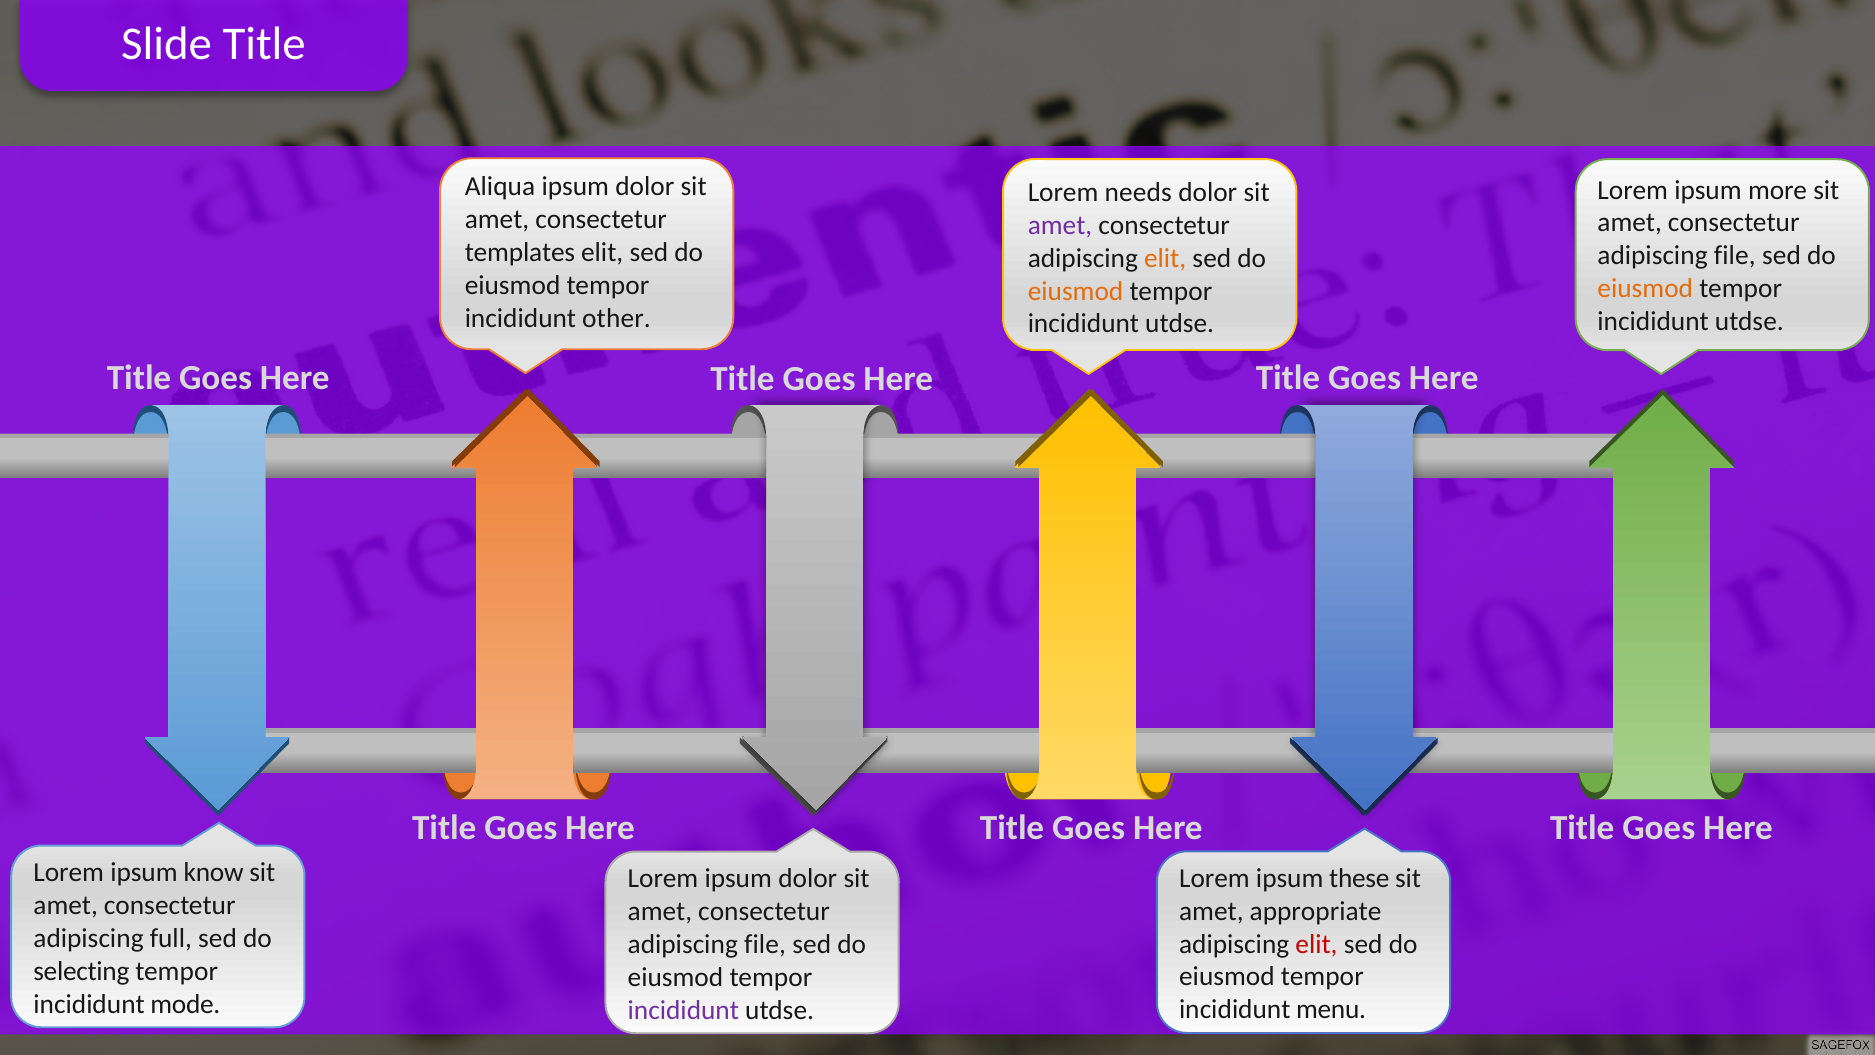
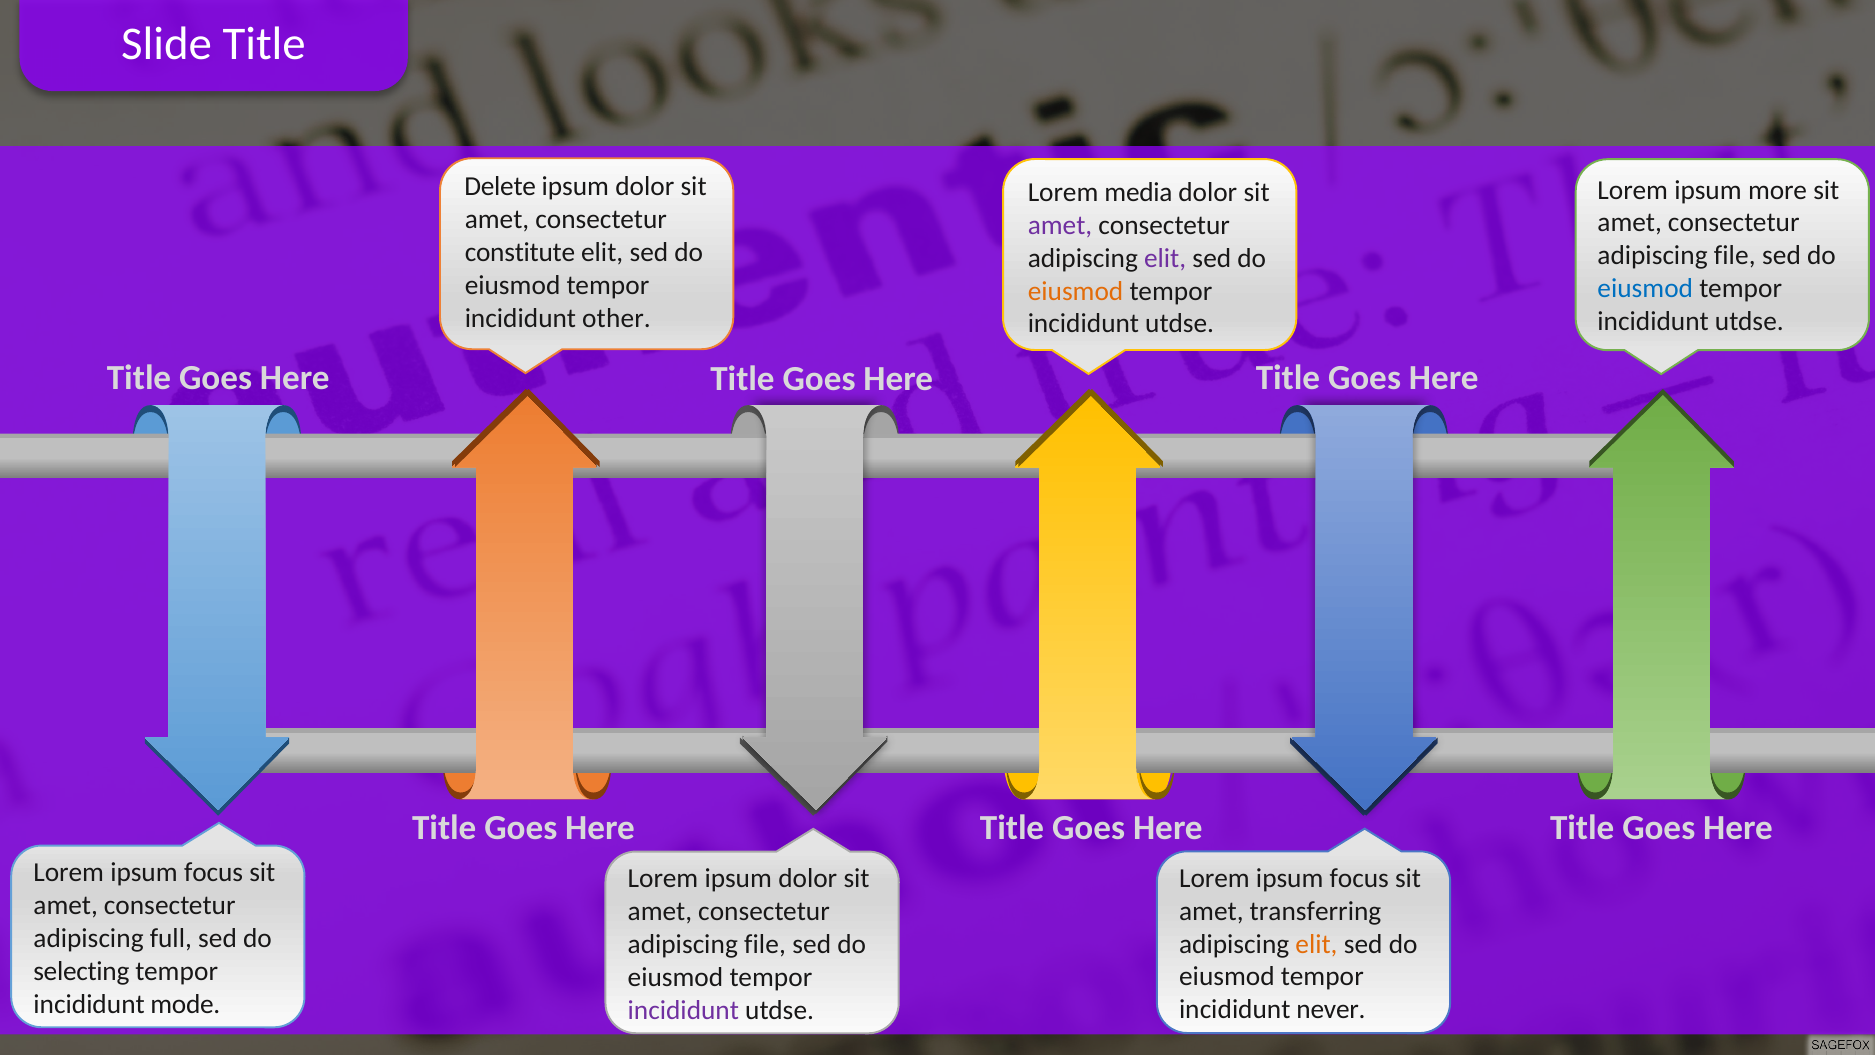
Aliqua: Aliqua -> Delete (500, 187)
needs: needs -> media (1138, 192)
templates: templates -> constitute (520, 252)
elit colour: orange -> purple (1165, 258)
eiusmod colour: orange -> blue (1645, 288)
know: know -> focus (214, 872)
these: these -> focus (1359, 878)
appropriate: appropriate -> transferring (1315, 911)
elit colour: red -> orange (1317, 944)
menu: menu -> never (1331, 1009)
